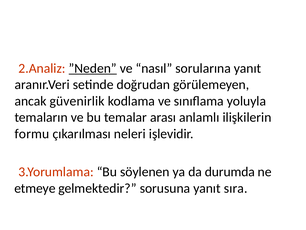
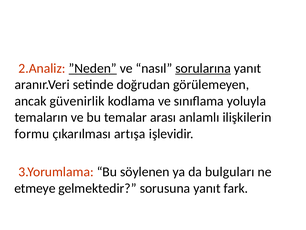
sorularına underline: none -> present (203, 68)
neleri: neleri -> artışa (130, 133)
durumda: durumda -> bulguları (230, 172)
sıra: sıra -> fark (236, 188)
